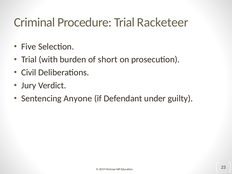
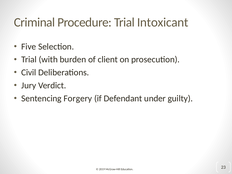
Racketeer: Racketeer -> Intoxicant (163, 22)
short: short -> client (108, 60)
Anyone: Anyone -> Forgery (78, 98)
